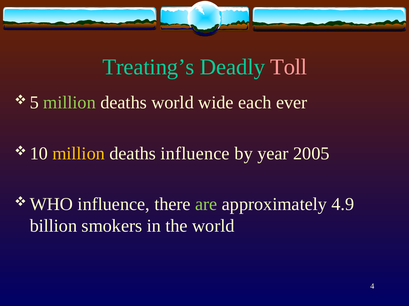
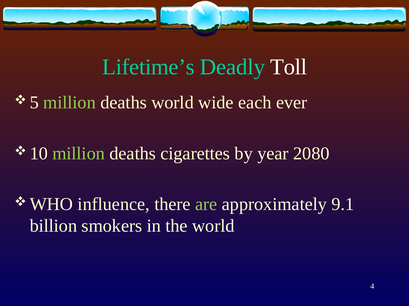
Treating’s: Treating’s -> Lifetime’s (148, 67)
Toll colour: pink -> white (289, 67)
million colour: yellow -> light green (79, 154)
deaths influence: influence -> cigarettes (195, 154)
2005: 2005 -> 2080 (311, 154)
4.9: 4.9 -> 9.1 (343, 205)
